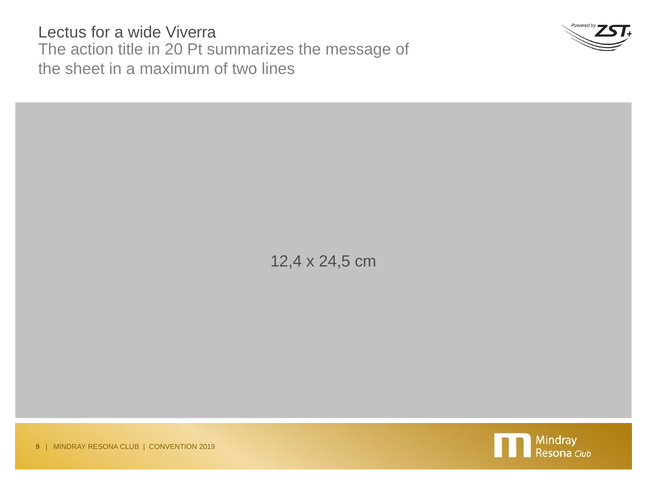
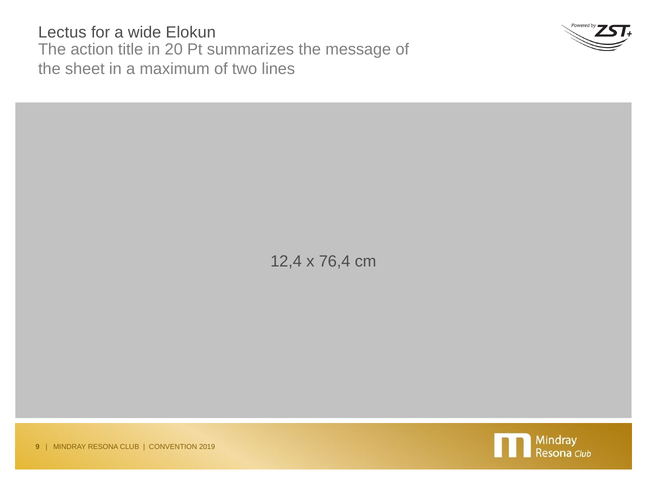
Viverra: Viverra -> Elokun (191, 32)
24,5: 24,5 -> 76,4 (335, 262)
